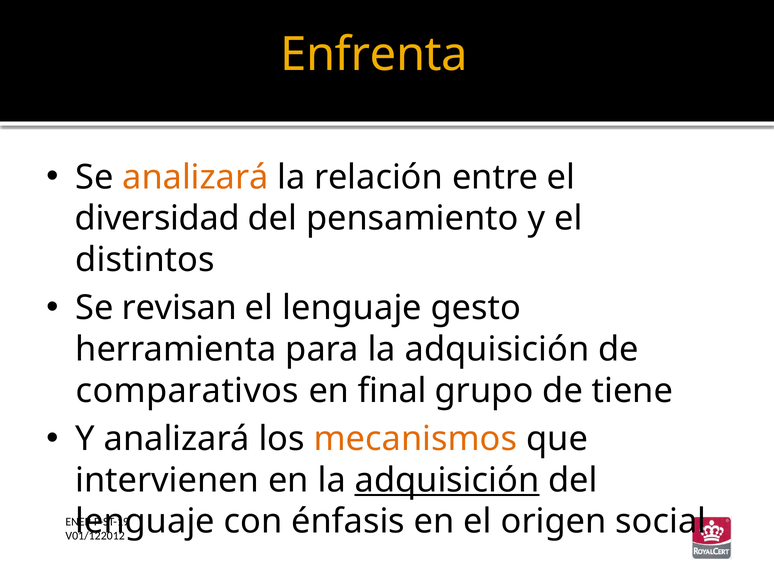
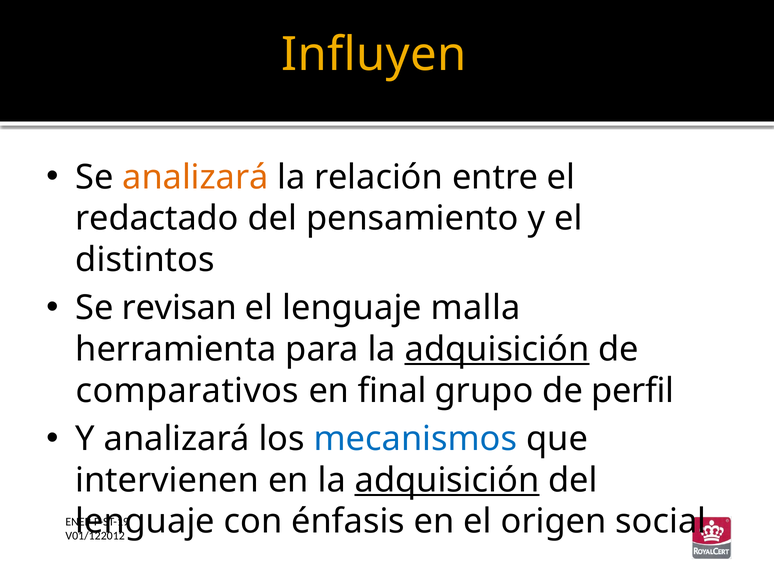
Enfrenta: Enfrenta -> Influyen (374, 55)
diversidad: diversidad -> redactado (157, 218)
gesto: gesto -> malla (476, 308)
adquisición underline: none -> present (497, 349)
tiene: tiene -> perfil (633, 390)
mecanismos colour: orange -> blue (415, 439)
